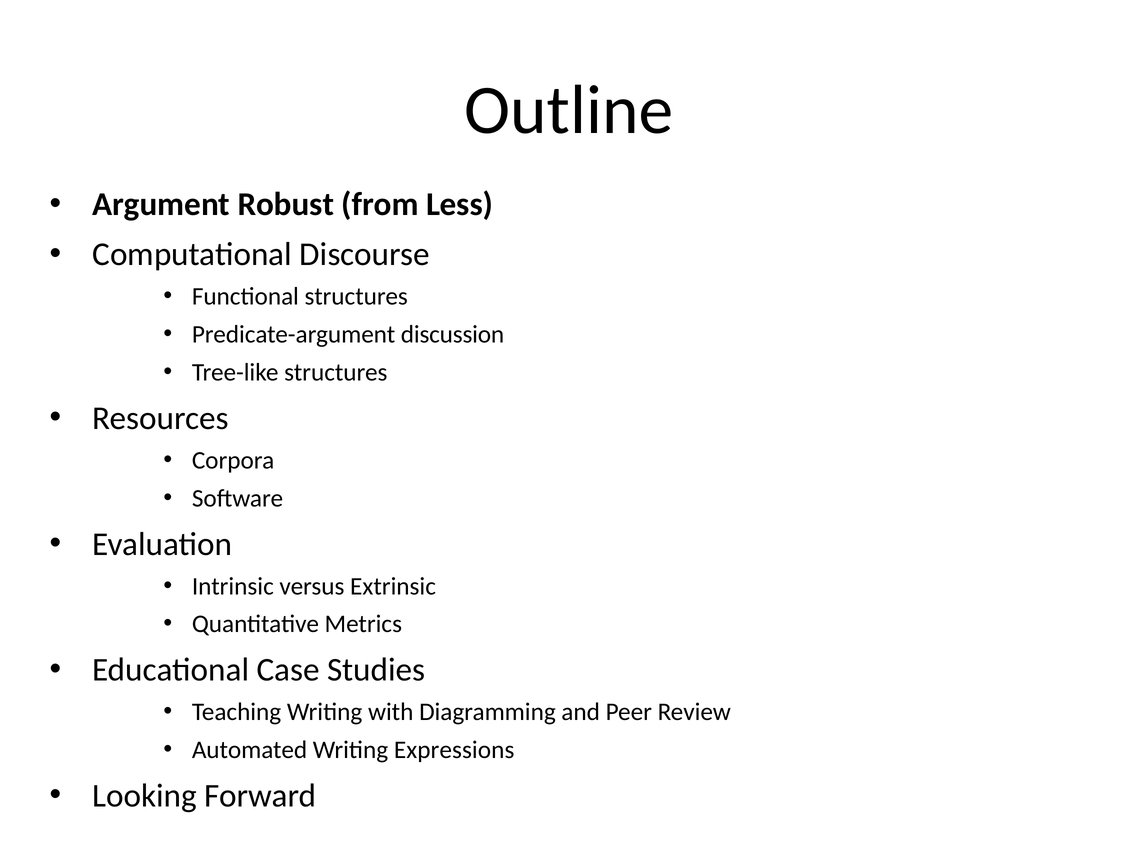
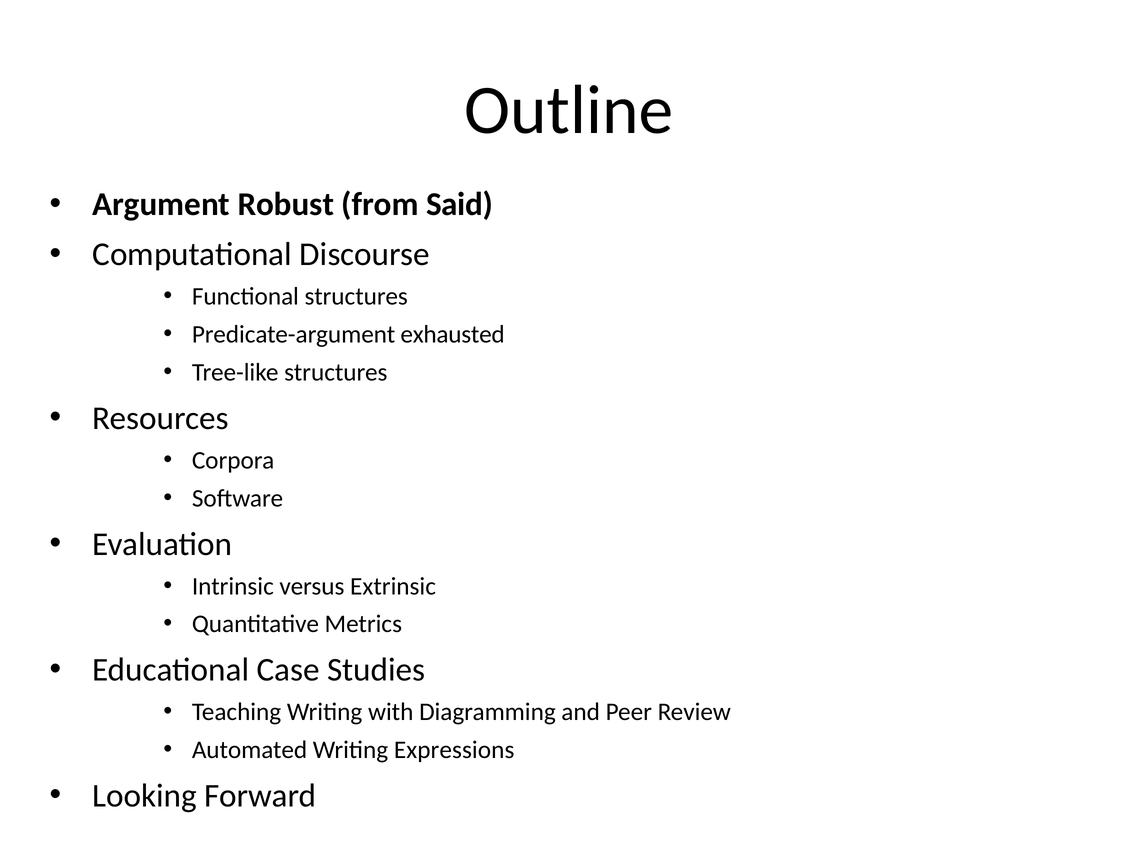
Less: Less -> Said (460, 204)
discussion: discussion -> exhausted (453, 334)
